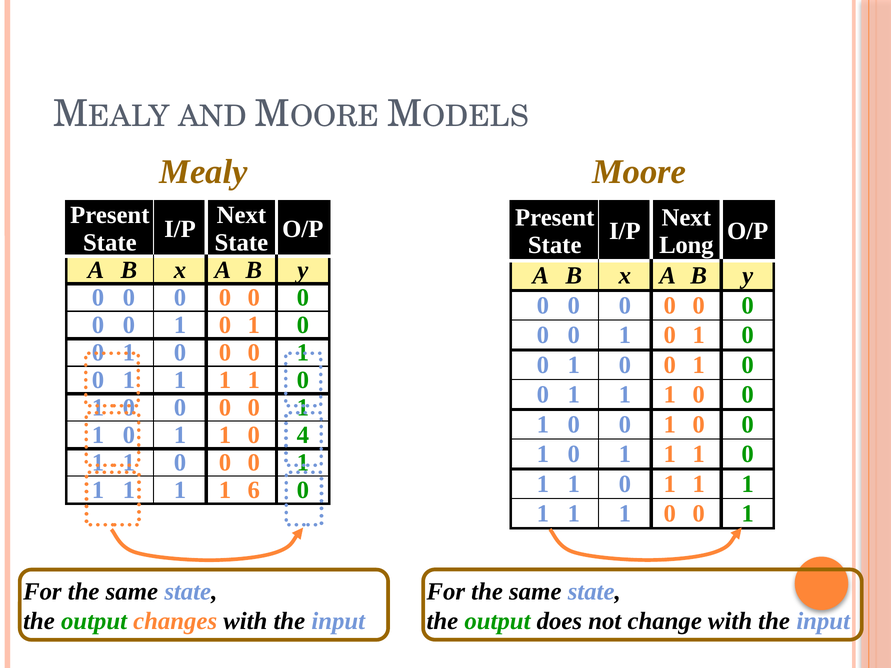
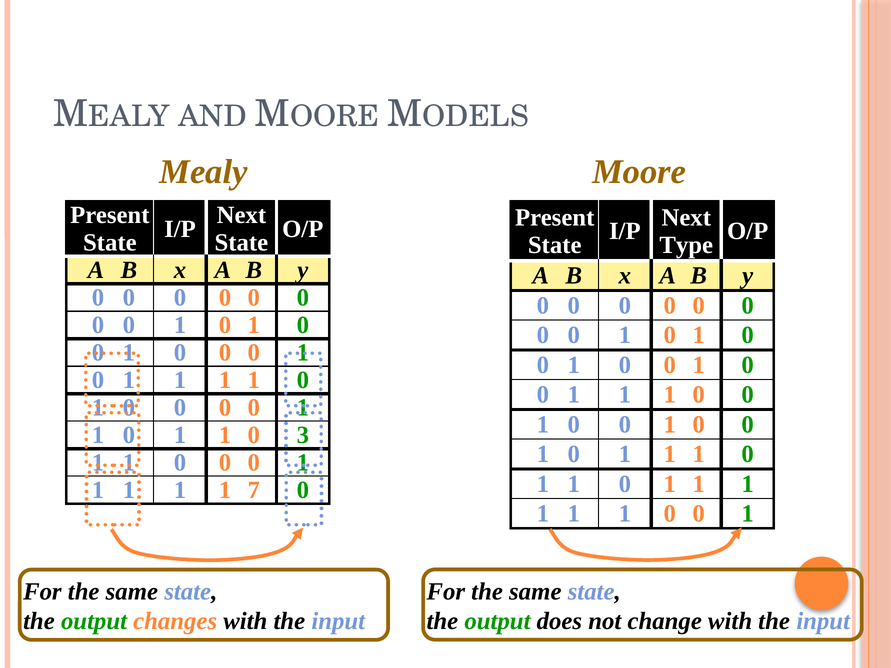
Long: Long -> Type (686, 245)
4: 4 -> 3 (303, 435)
6: 6 -> 7 (254, 490)
